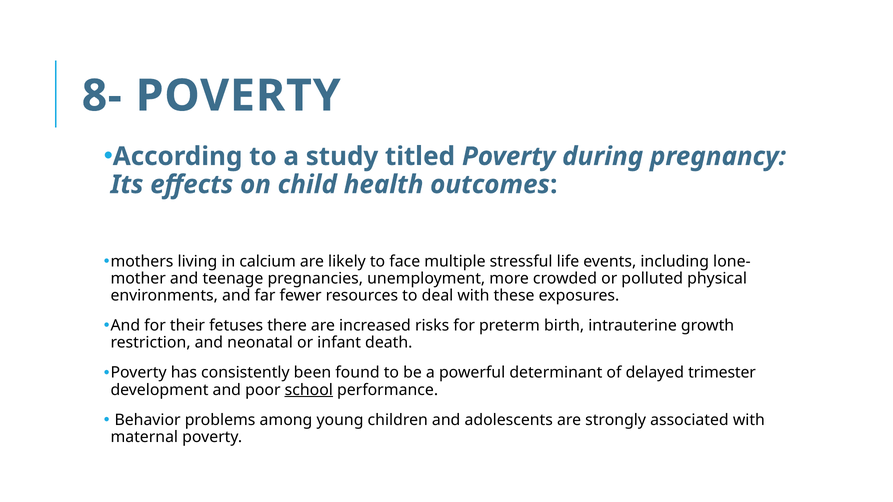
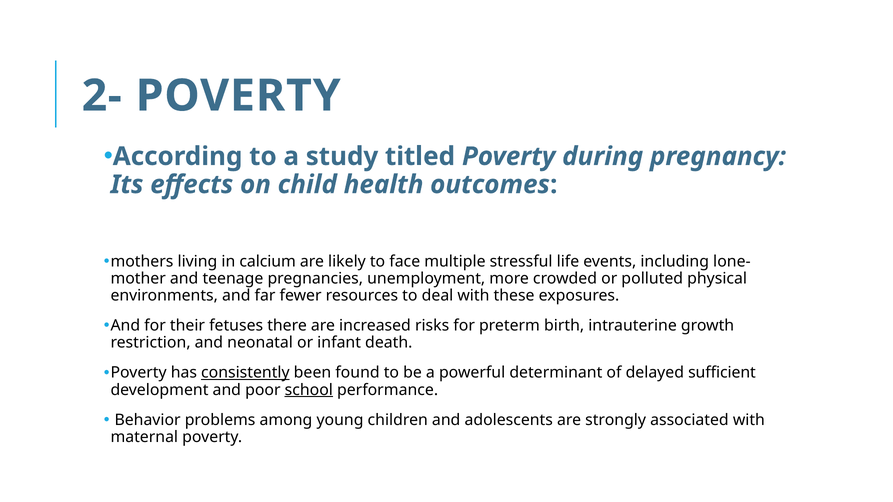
8-: 8- -> 2- (102, 96)
consistently underline: none -> present (245, 373)
trimester: trimester -> sufficient (722, 373)
